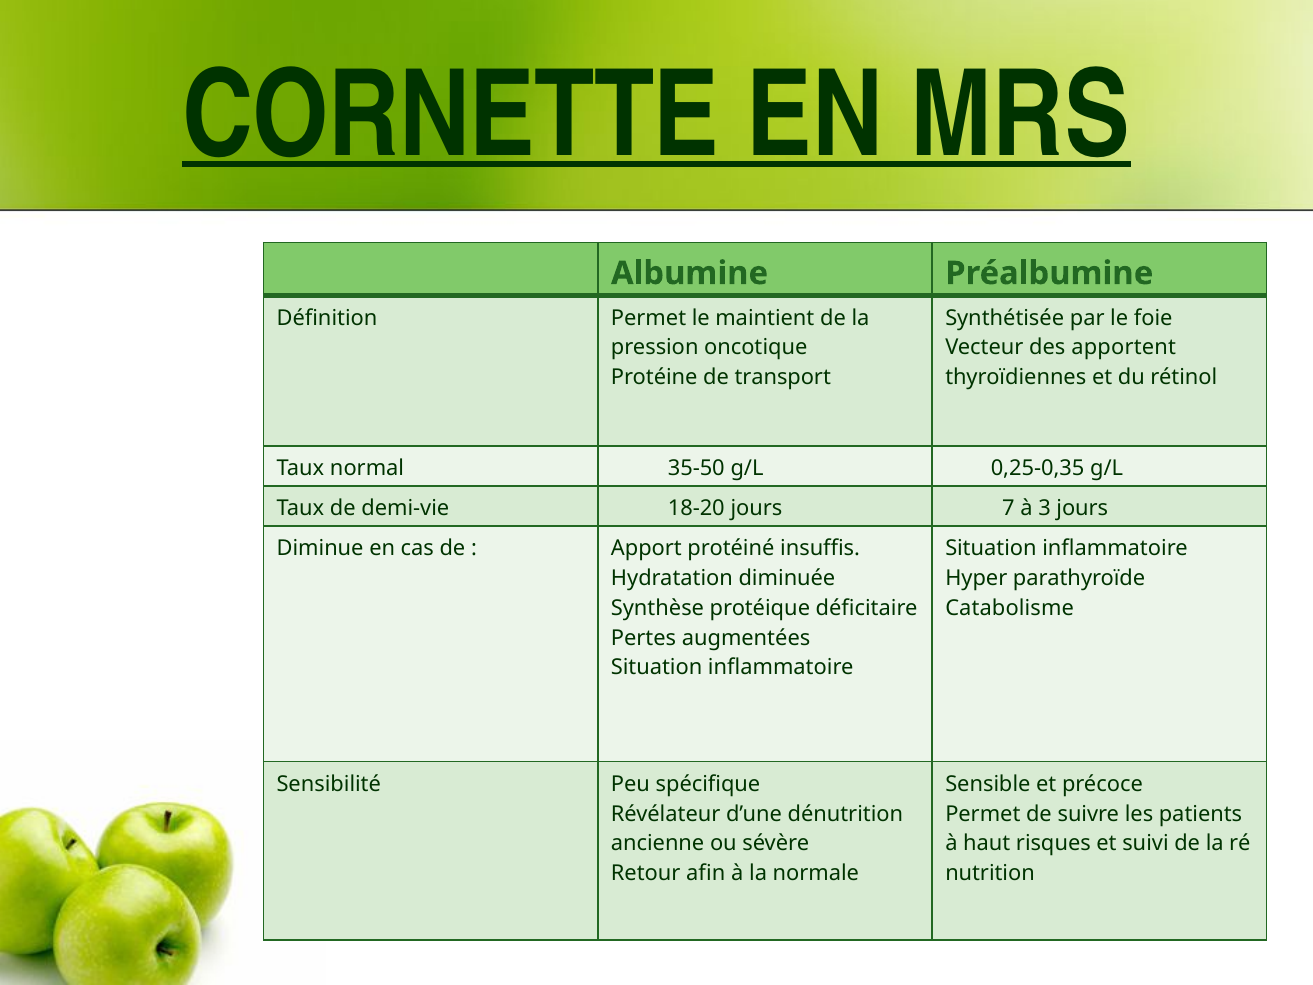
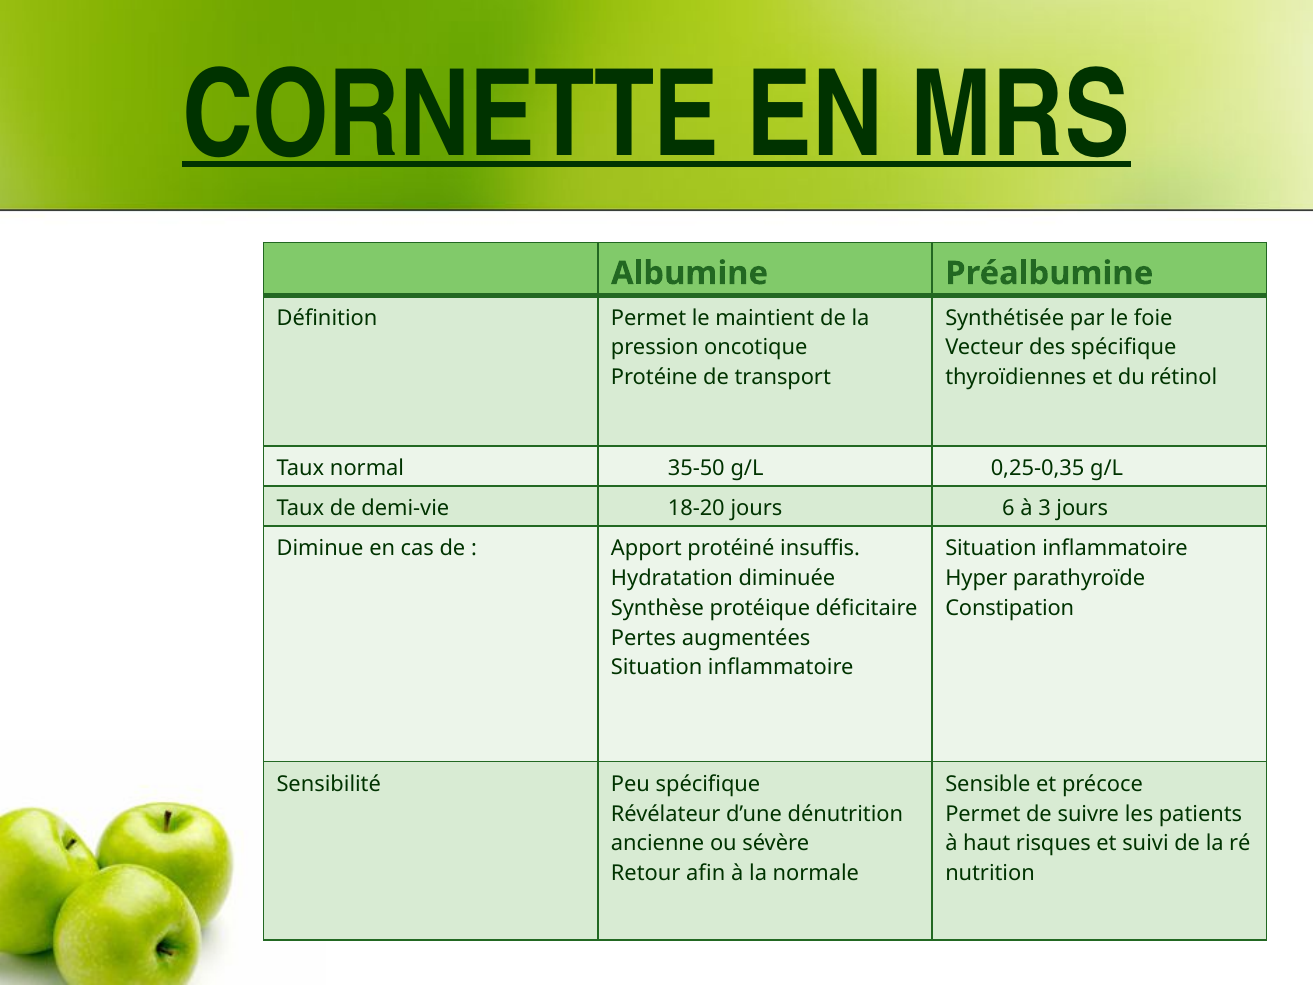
des apportent: apportent -> spécifique (1124, 348)
7: 7 -> 6 (1008, 509)
Catabolisme: Catabolisme -> Constipation (1010, 608)
